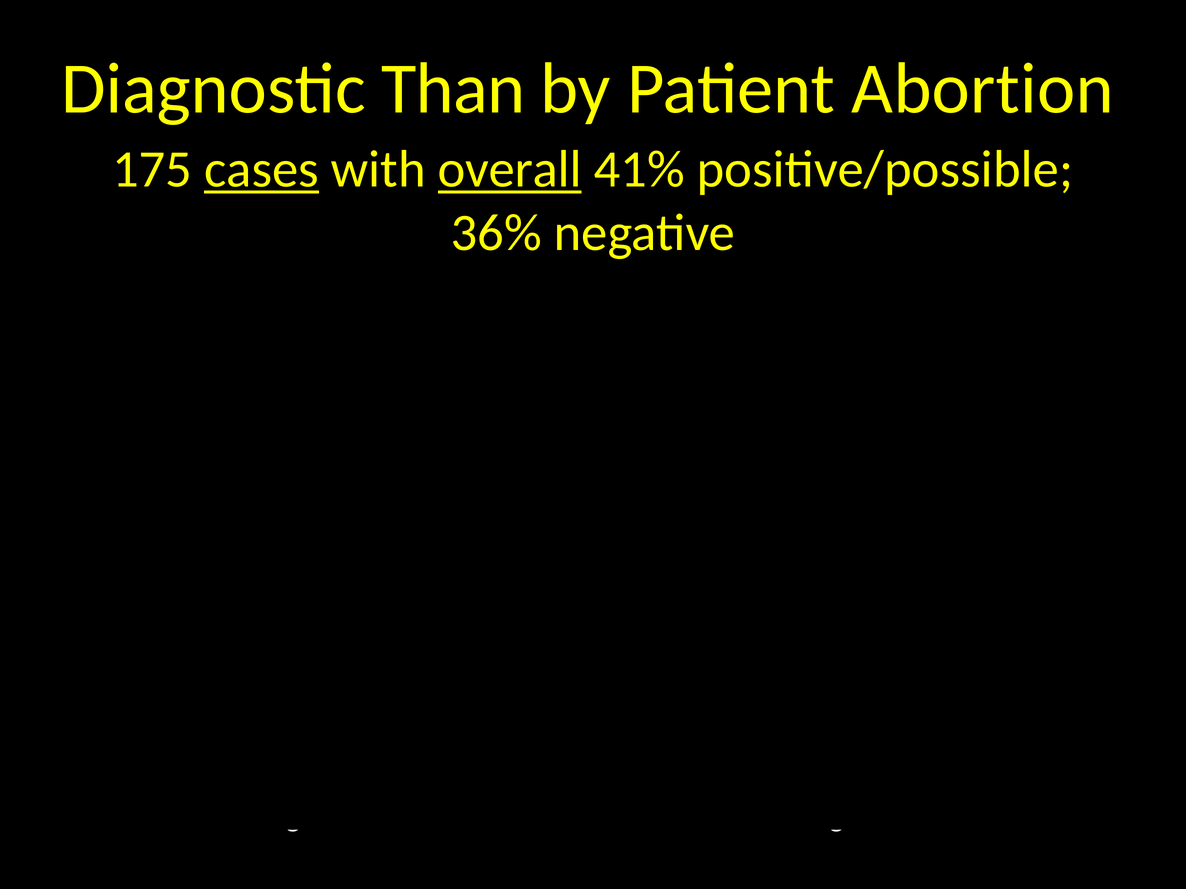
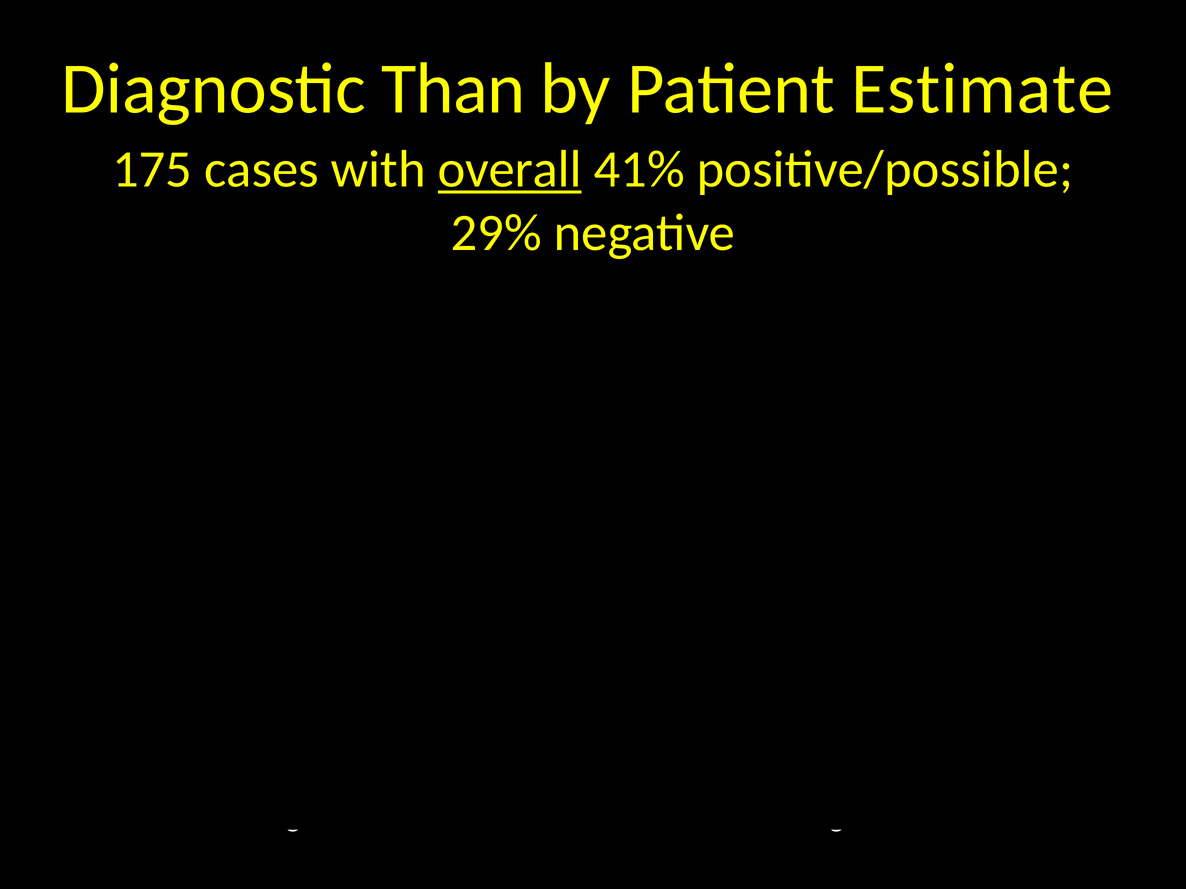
Abortion: Abortion -> Estimate (982, 89)
cases underline: present -> none (261, 170)
36%: 36% -> 29% (496, 233)
